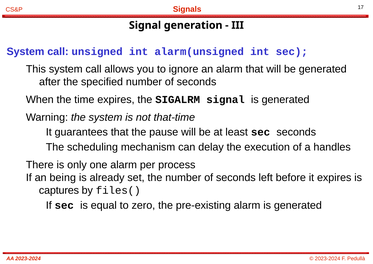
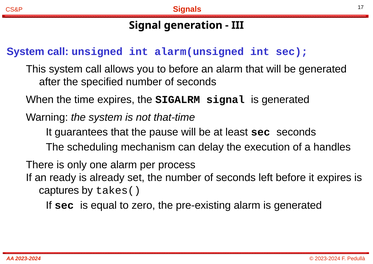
to ignore: ignore -> before (184, 69)
being: being -> ready (63, 177)
files(: files( -> takes( (118, 190)
